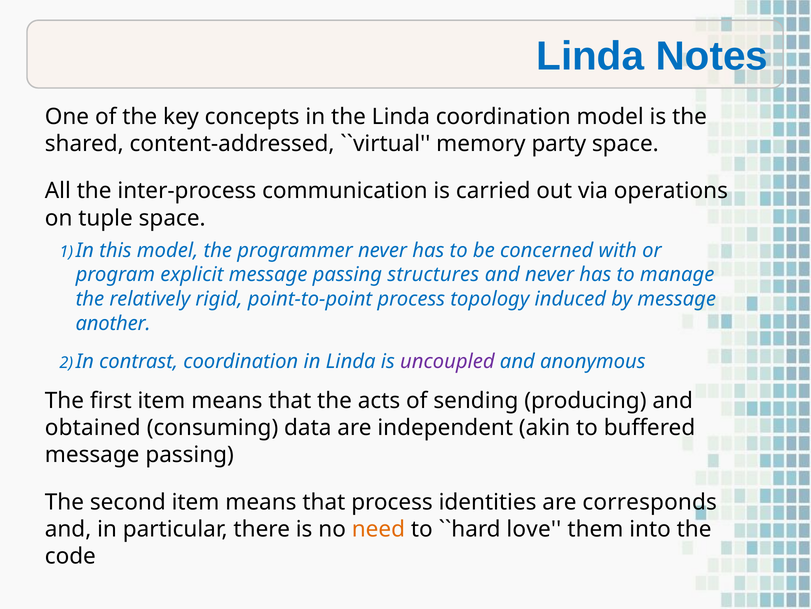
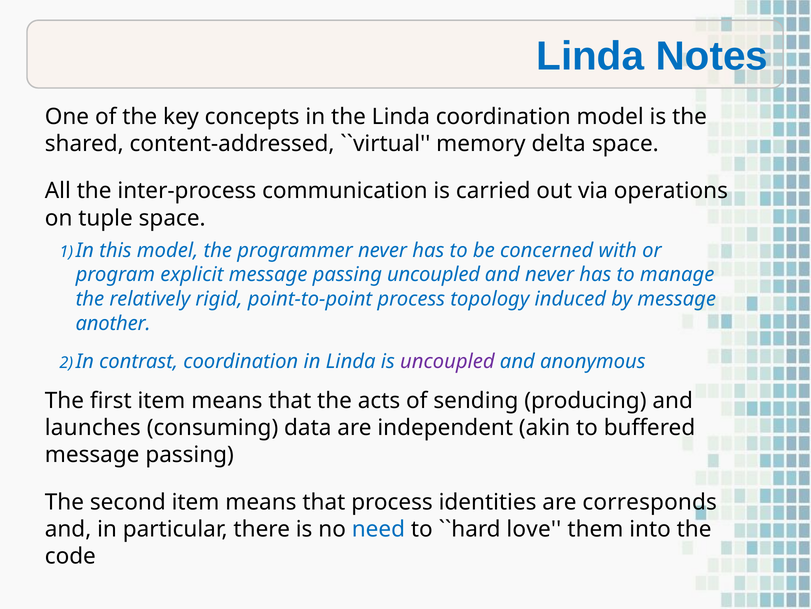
party: party -> delta (559, 143)
passing structures: structures -> uncoupled (434, 274)
obtained: obtained -> launches (93, 427)
need colour: orange -> blue (378, 529)
